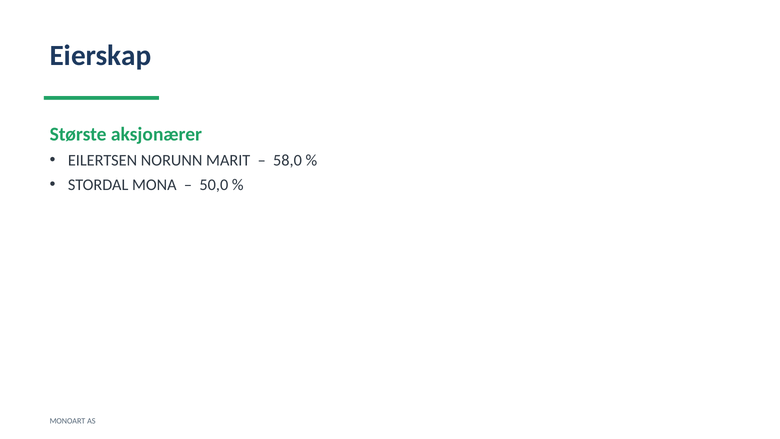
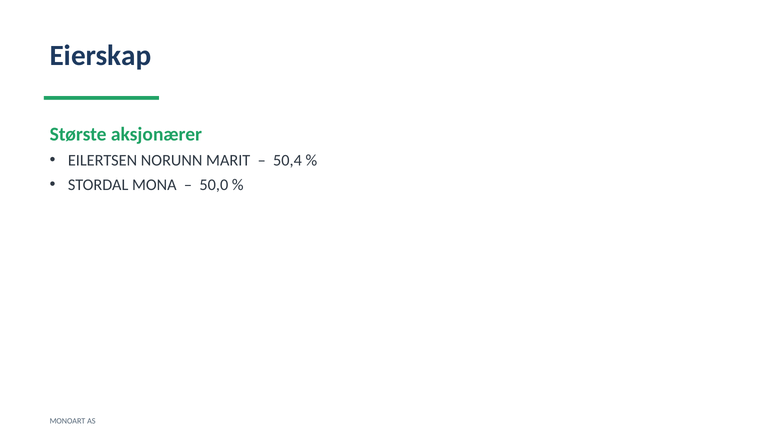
58,0: 58,0 -> 50,4 (287, 160)
